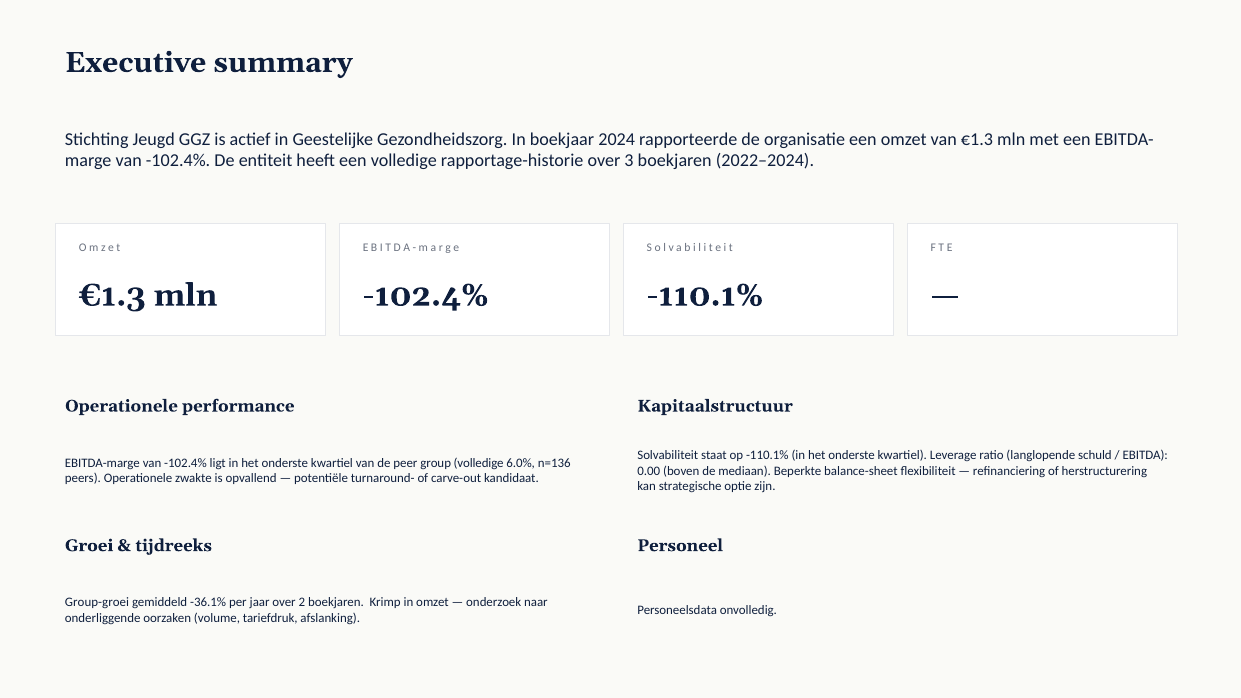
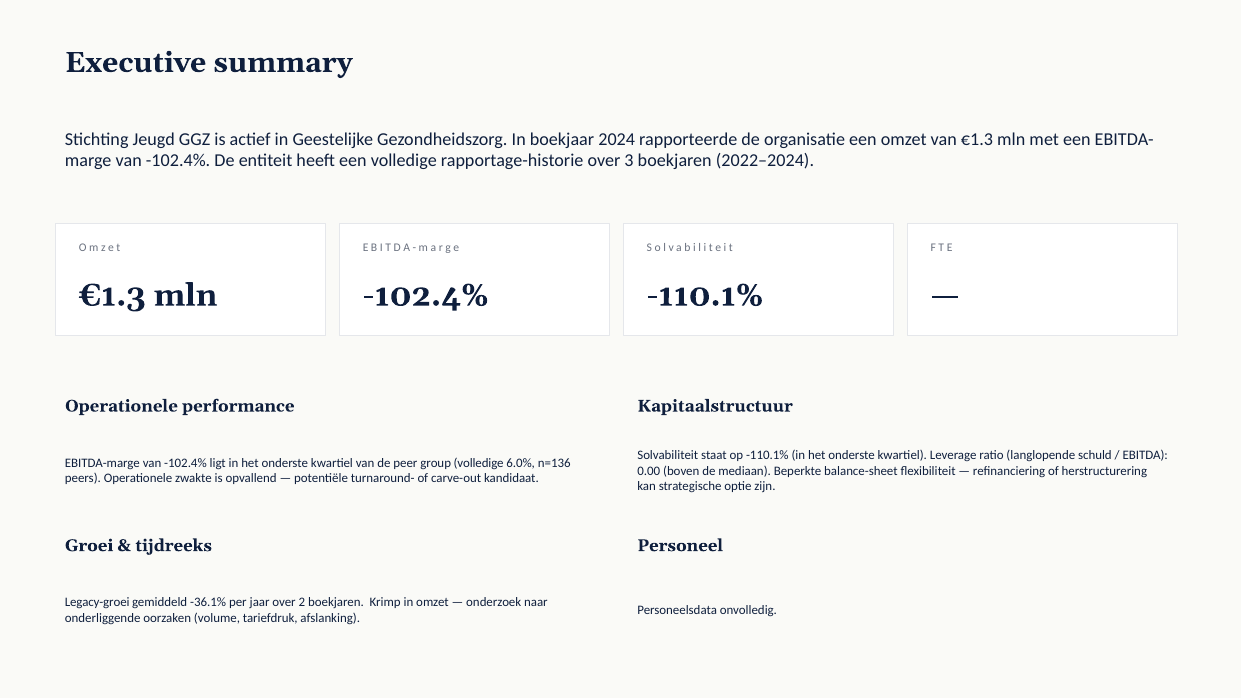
Group-groei: Group-groei -> Legacy-groei (97, 603)
